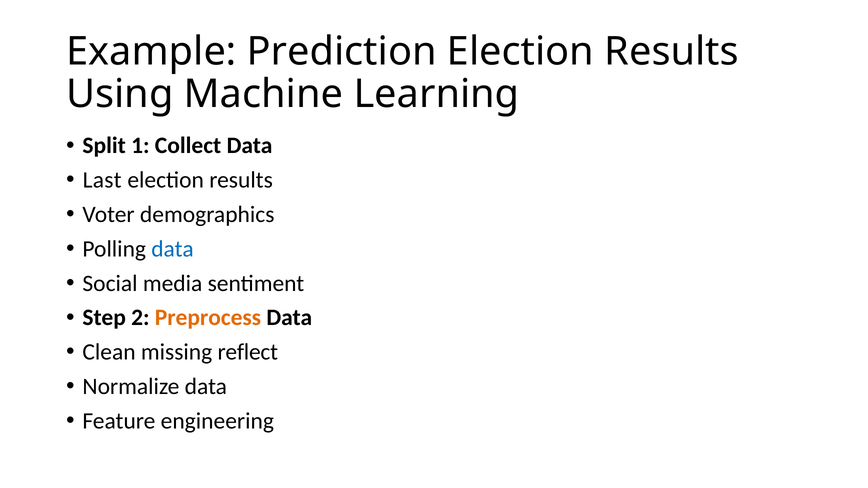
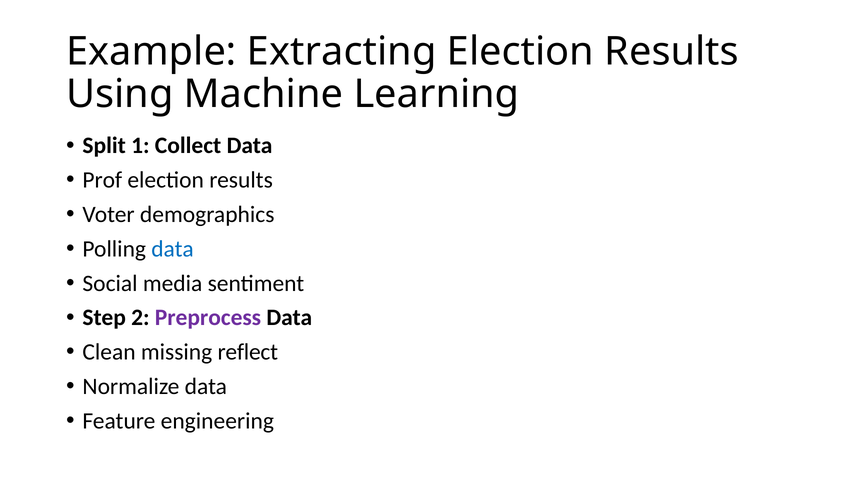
Prediction: Prediction -> Extracting (342, 51)
Last: Last -> Prof (102, 180)
Preprocess colour: orange -> purple (208, 318)
